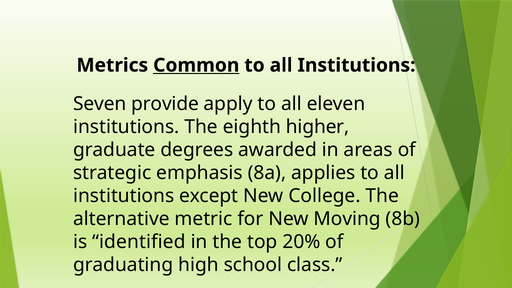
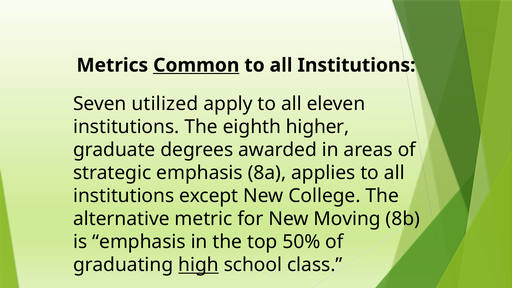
provide: provide -> utilized (165, 104)
is identified: identified -> emphasis (139, 242)
20%: 20% -> 50% (301, 242)
high underline: none -> present (198, 265)
